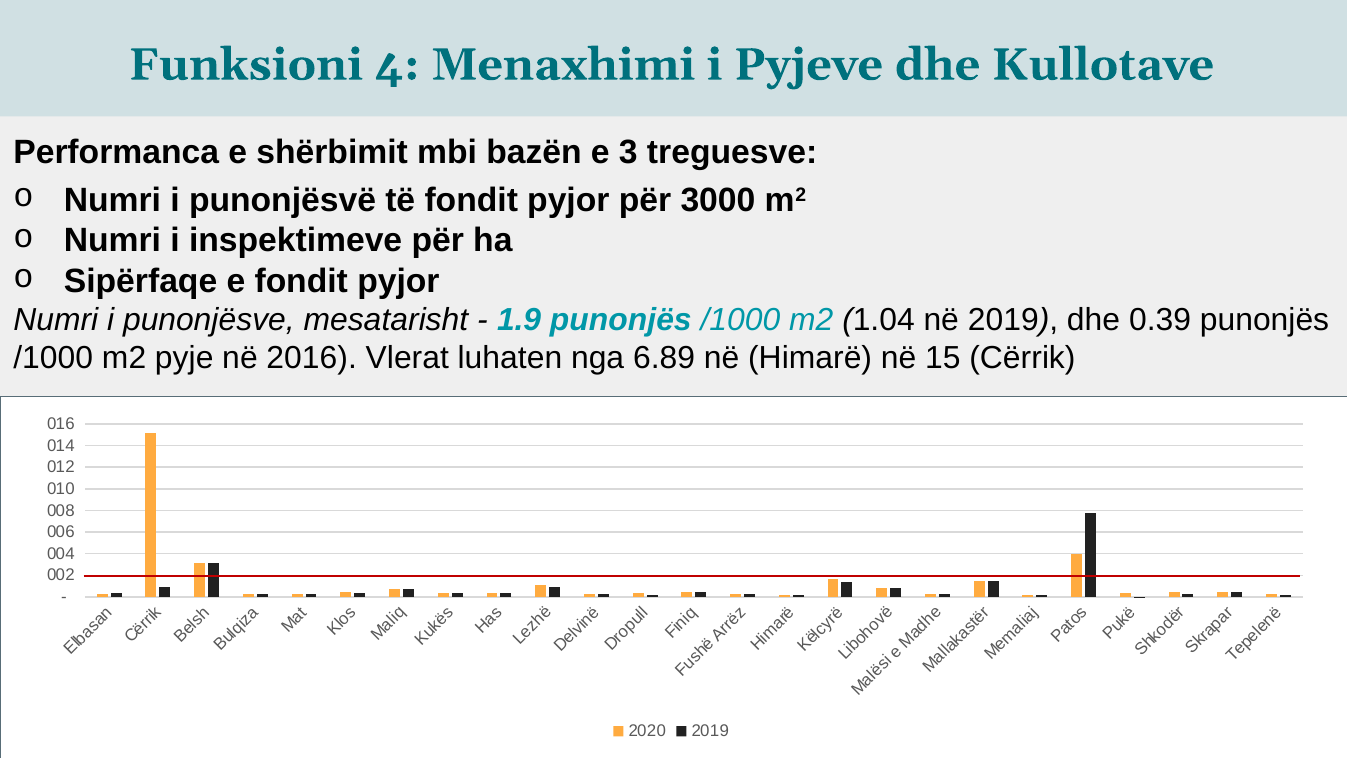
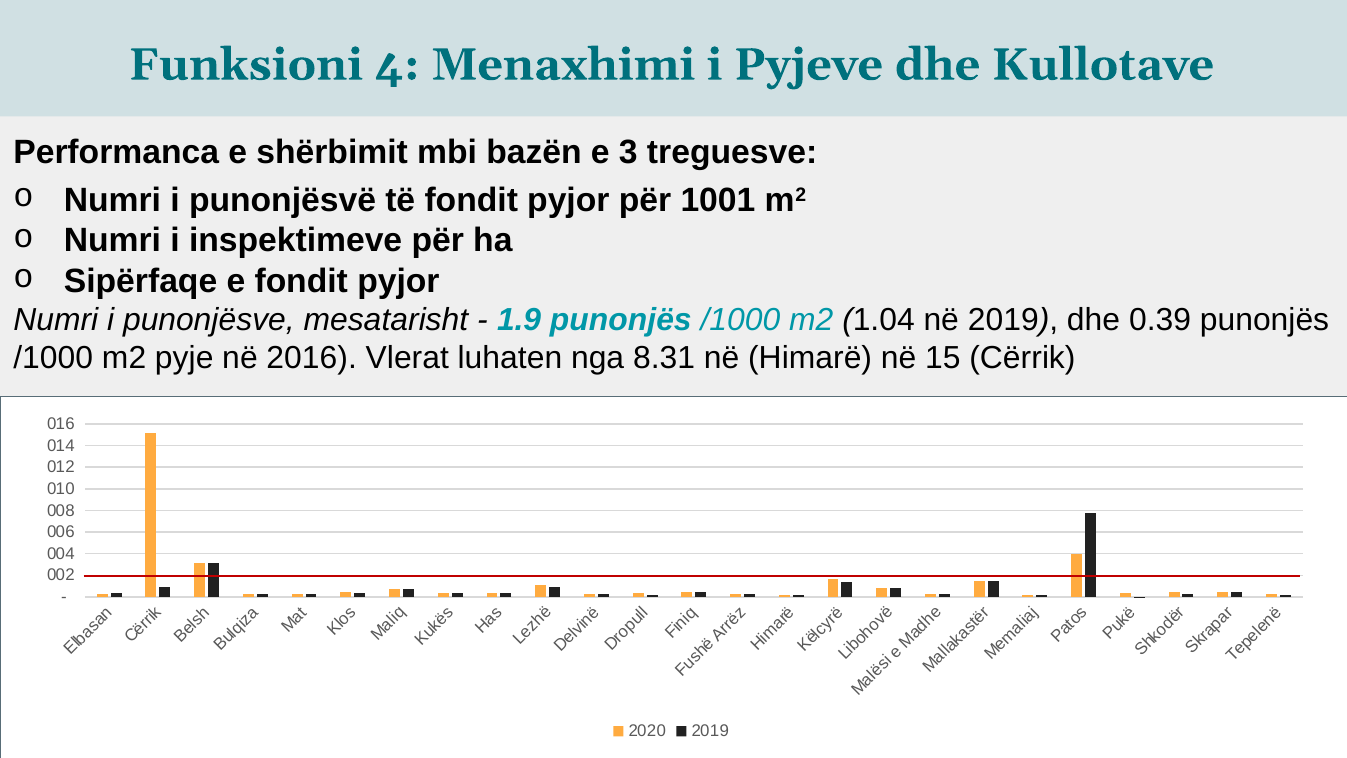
3000: 3000 -> 1001 (718, 200)
6.89: 6.89 -> 8.31 (664, 358)
